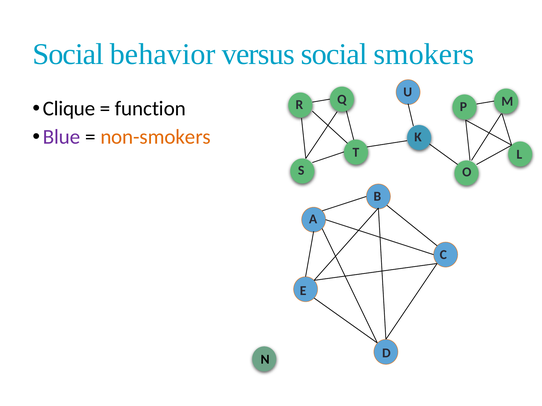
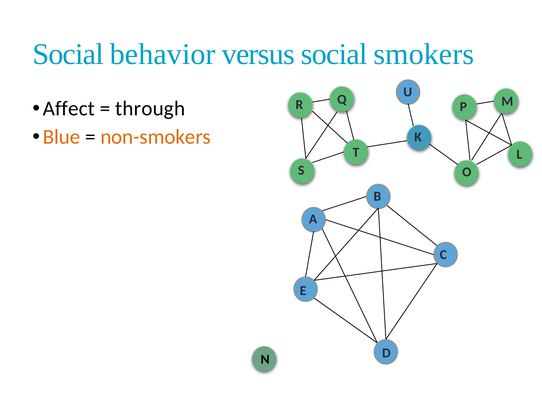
Clique: Clique -> Affect (69, 109)
function: function -> through (150, 109)
Blue colour: purple -> orange (62, 137)
